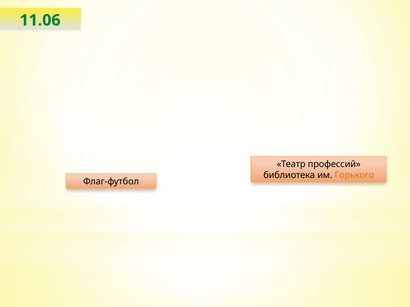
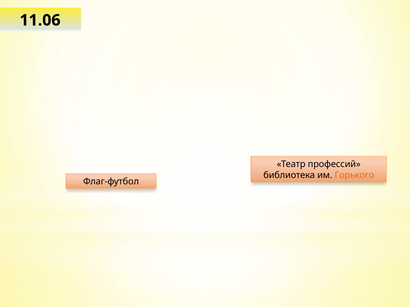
11.06 colour: green -> black (40, 20)
